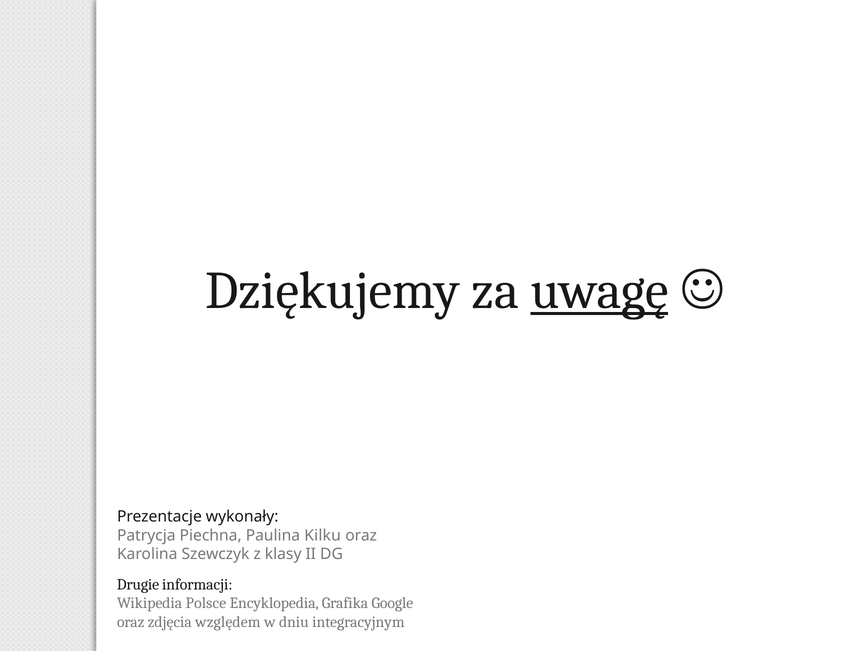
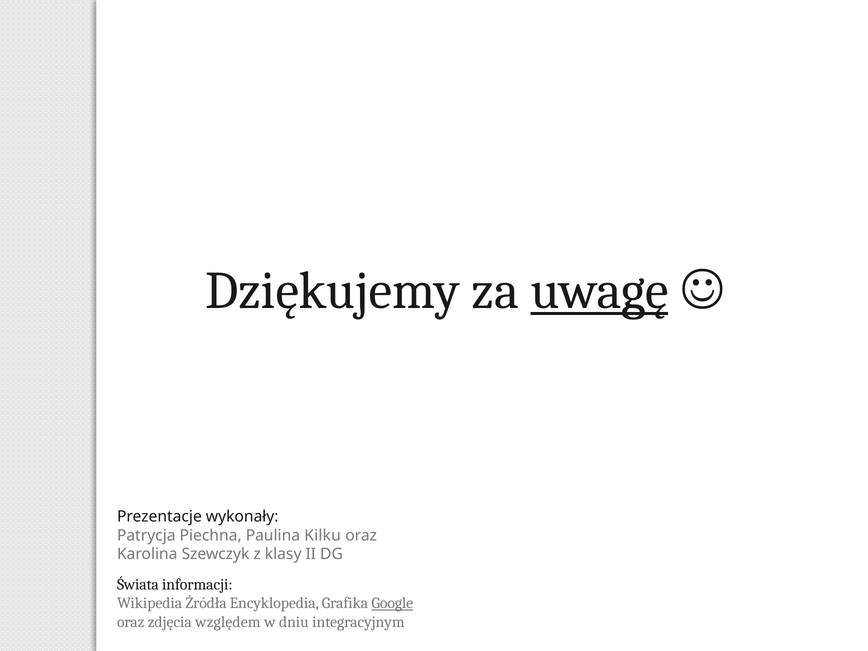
Drugie: Drugie -> Świata (138, 584)
Polsce: Polsce -> Żródła (206, 603)
Google underline: none -> present (392, 603)
